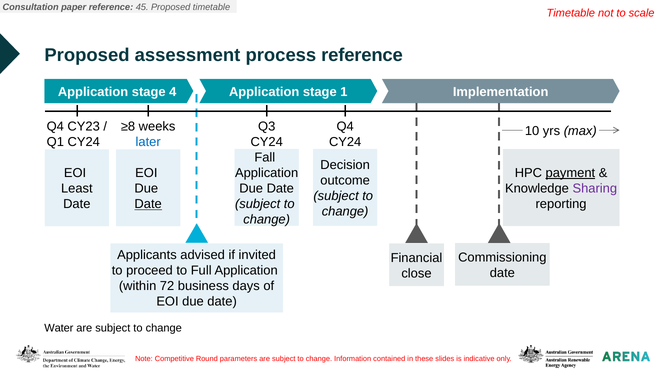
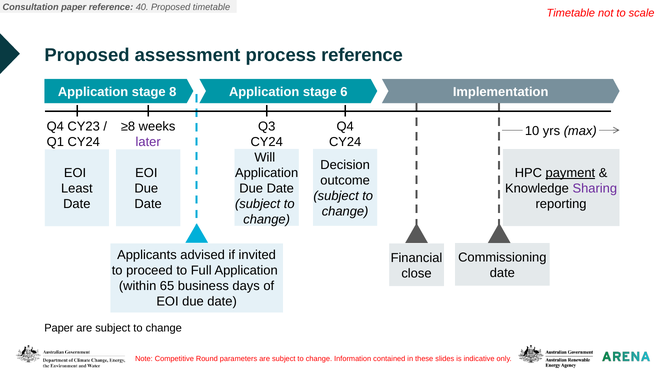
45: 45 -> 40 (142, 7)
4: 4 -> 8 (173, 92)
1: 1 -> 6 (344, 92)
later colour: blue -> purple (148, 142)
Fall: Fall -> Will (265, 157)
Date underline: present -> none (148, 204)
72: 72 -> 65 (167, 285)
Water: Water -> Paper (59, 328)
